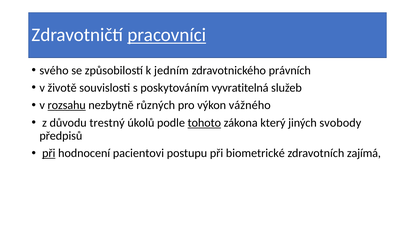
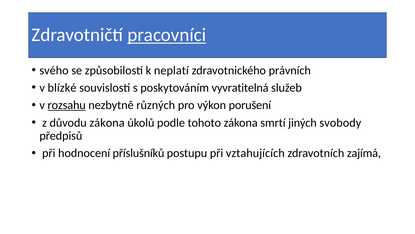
jedním: jedním -> neplatí (171, 70)
životě: životě -> blízké (62, 88)
vážného: vážného -> porušení (250, 105)
důvodu trestný: trestný -> zákona (107, 122)
tohoto underline: present -> none (204, 122)
který: který -> smrtí (273, 122)
při underline: present -> none (49, 153)
pacientovi: pacientovi -> příslušníků (139, 153)
biometrické: biometrické -> vztahujících (255, 153)
